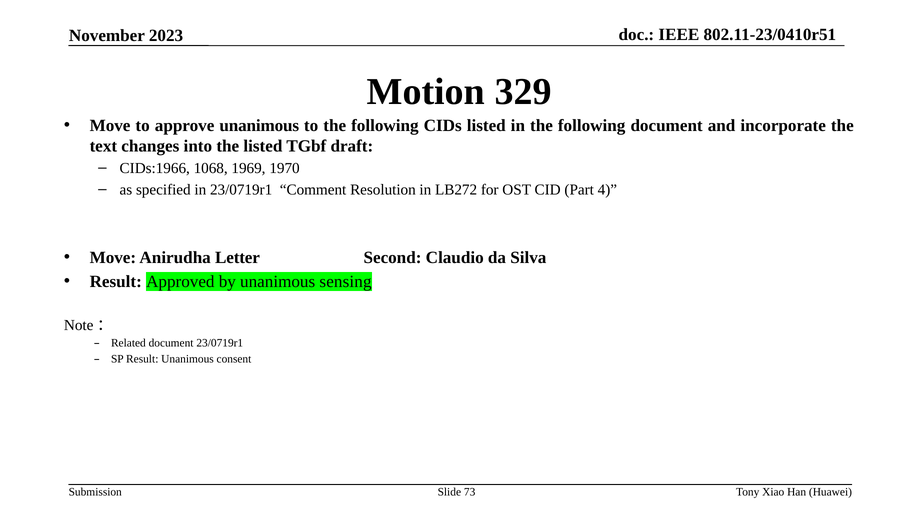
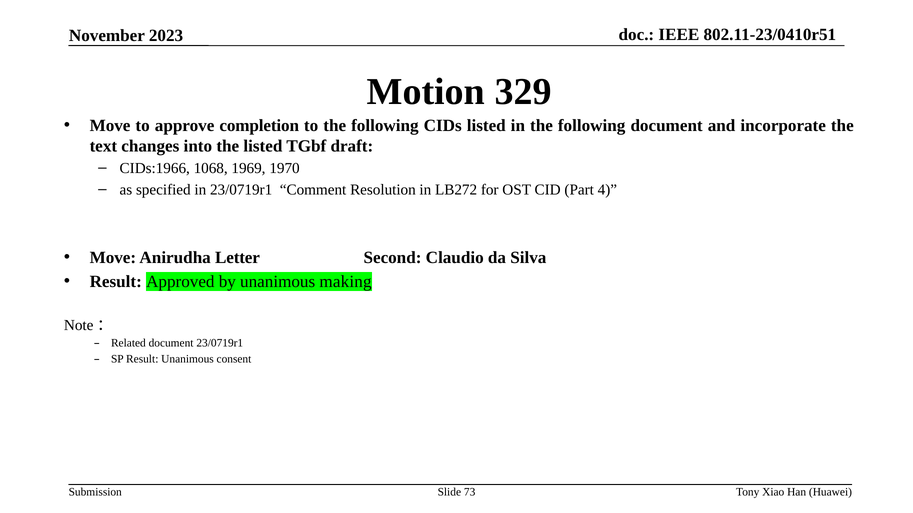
approve unanimous: unanimous -> completion (259, 126)
sensing: sensing -> making (346, 282)
